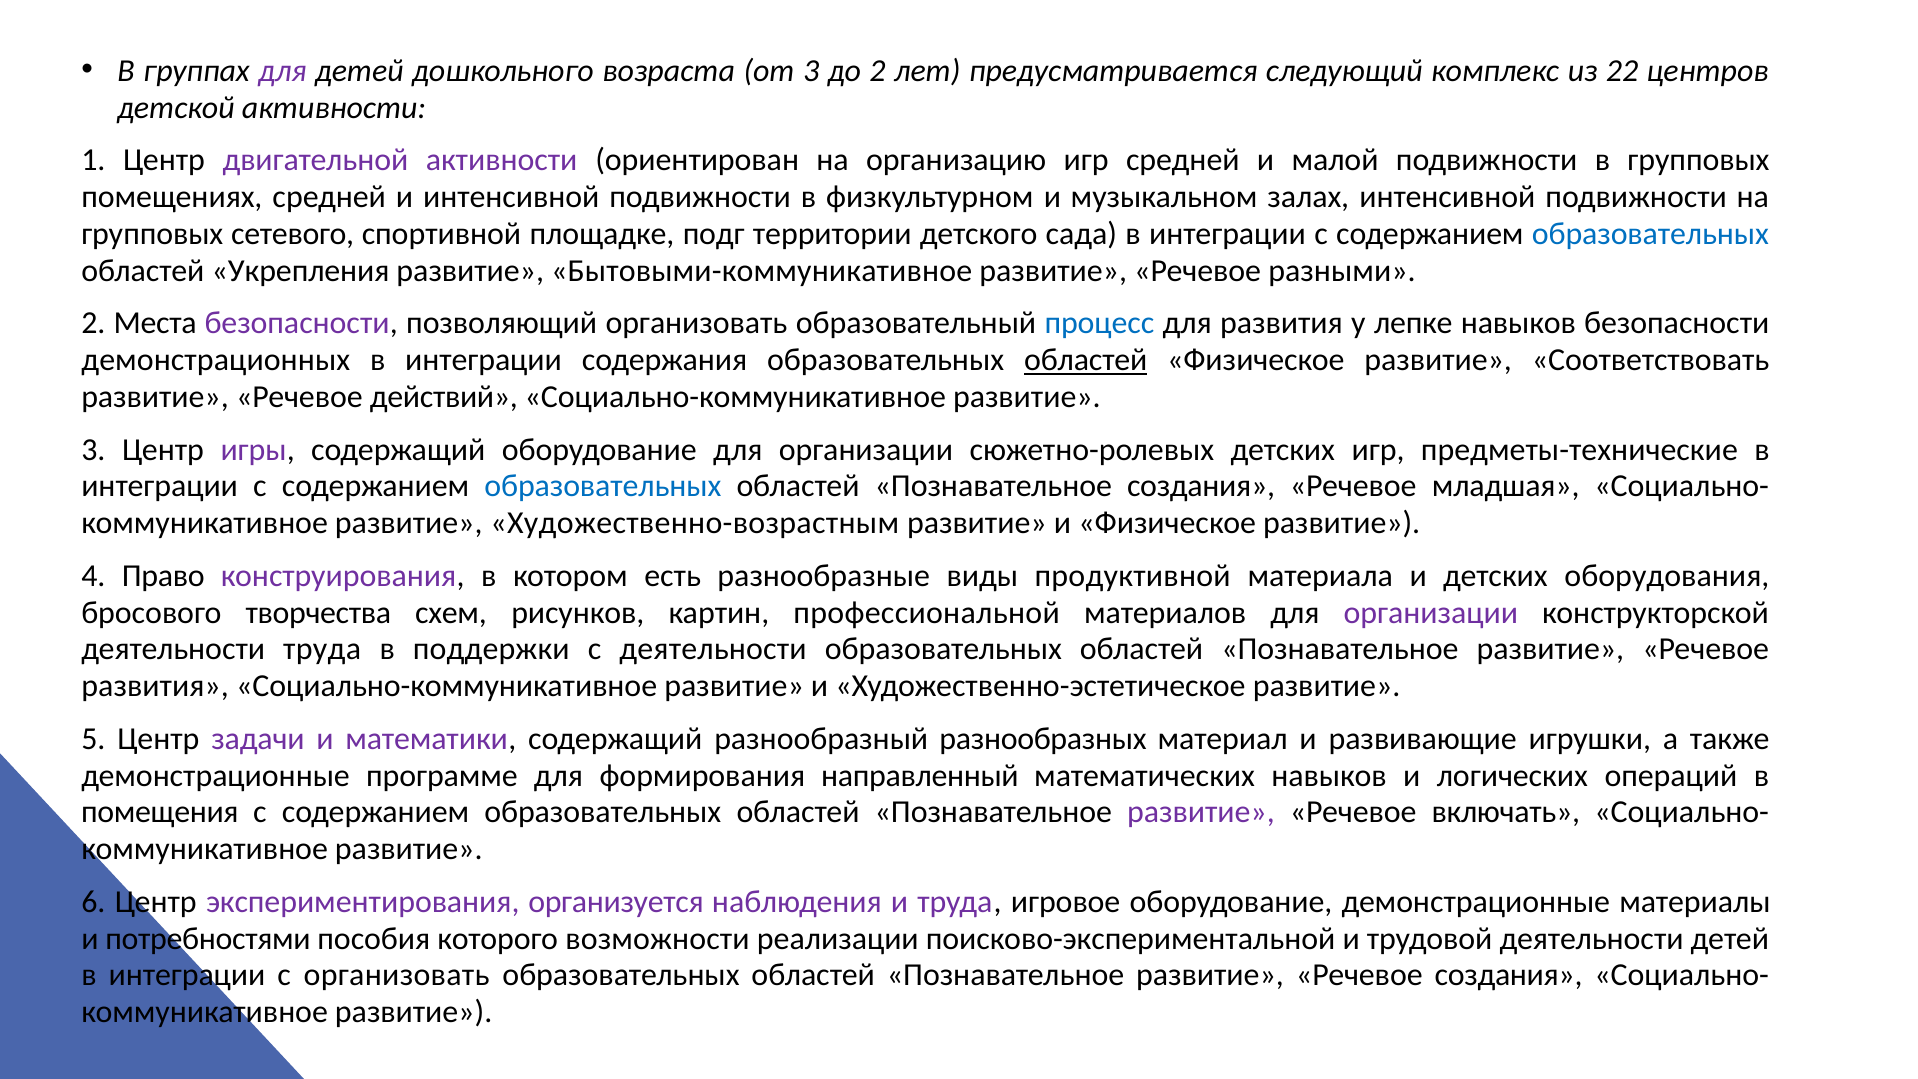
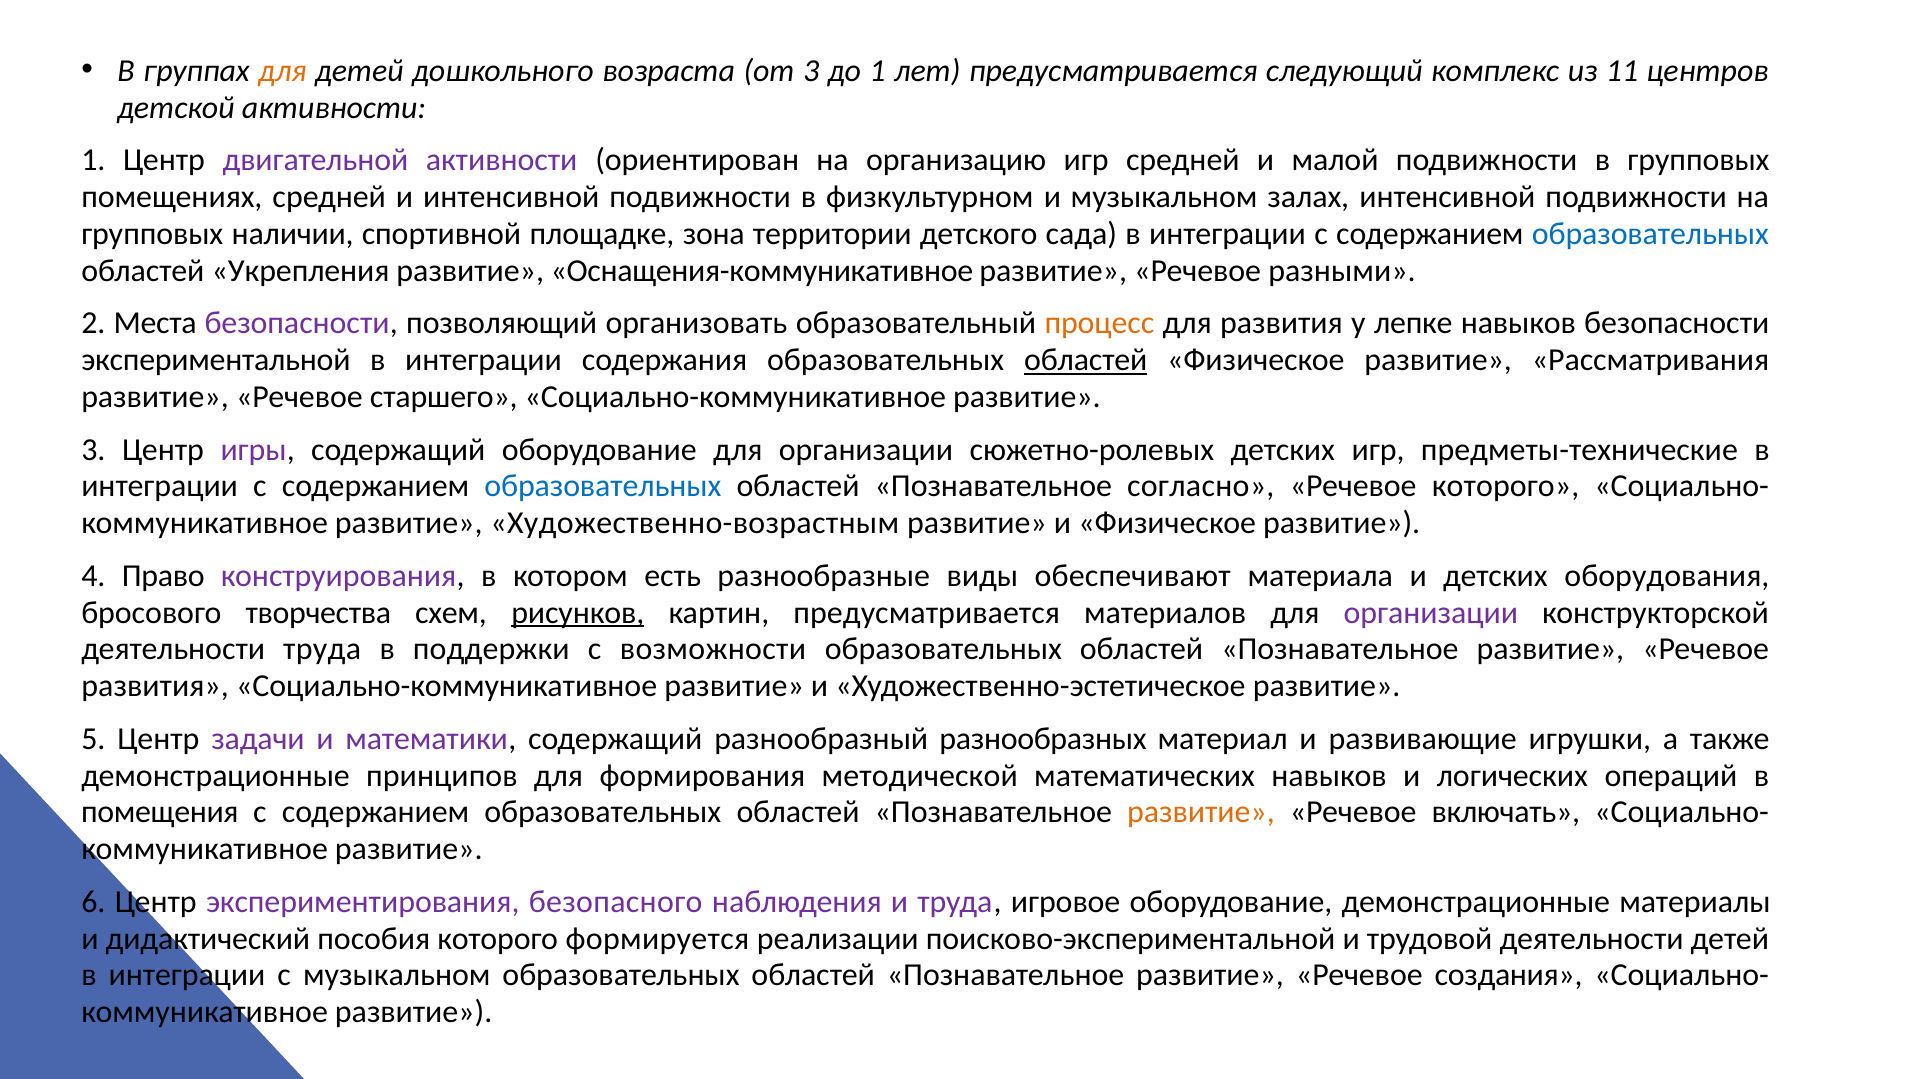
для colour: purple -> orange (282, 71)
до 2: 2 -> 1 (878, 71)
22: 22 -> 11 (1622, 71)
сетевого: сетевого -> наличии (293, 234)
подг: подг -> зона (714, 234)
Бытовыми-коммуникативное: Бытовыми-коммуникативное -> Оснащения-коммуникативное (762, 271)
процесс colour: blue -> orange (1099, 323)
демонстрационных: демонстрационных -> экспериментальной (216, 360)
Соответствовать: Соответствовать -> Рассматривания (1651, 360)
действий: действий -> старшего (444, 397)
Познавательное создания: создания -> согласно (1201, 486)
Речевое младшая: младшая -> которого (1506, 486)
продуктивной: продуктивной -> обеспечивают (1133, 576)
рисунков underline: none -> present (578, 613)
картин профессиональной: профессиональной -> предусматривается (927, 613)
с деятельности: деятельности -> возможности (713, 649)
программе: программе -> принципов (442, 776)
направленный: направленный -> методической (920, 776)
развитие colour: purple -> orange (1201, 812)
организуется: организуется -> безопасного (616, 902)
потребностями: потребностями -> дидактический (208, 939)
возможности: возможности -> формируется (657, 939)
с организовать: организовать -> музыкальном (397, 975)
